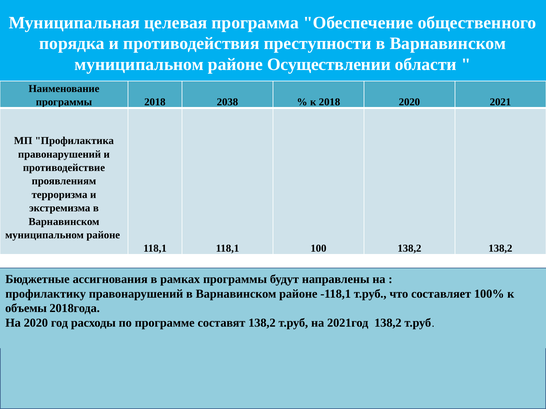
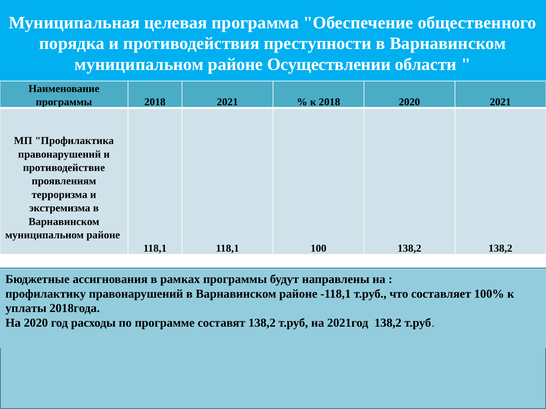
2018 2038: 2038 -> 2021 (227, 102)
объемы: объемы -> уплаты (26, 309)
